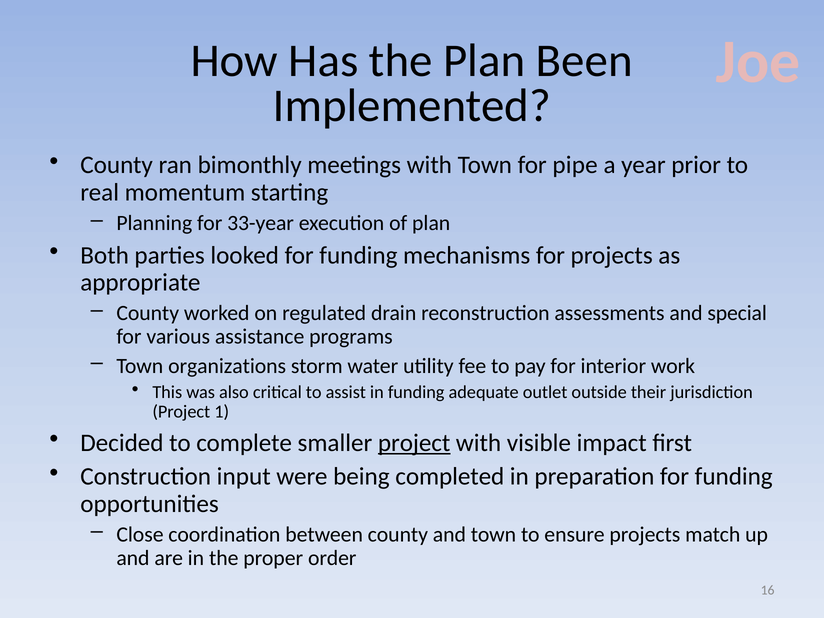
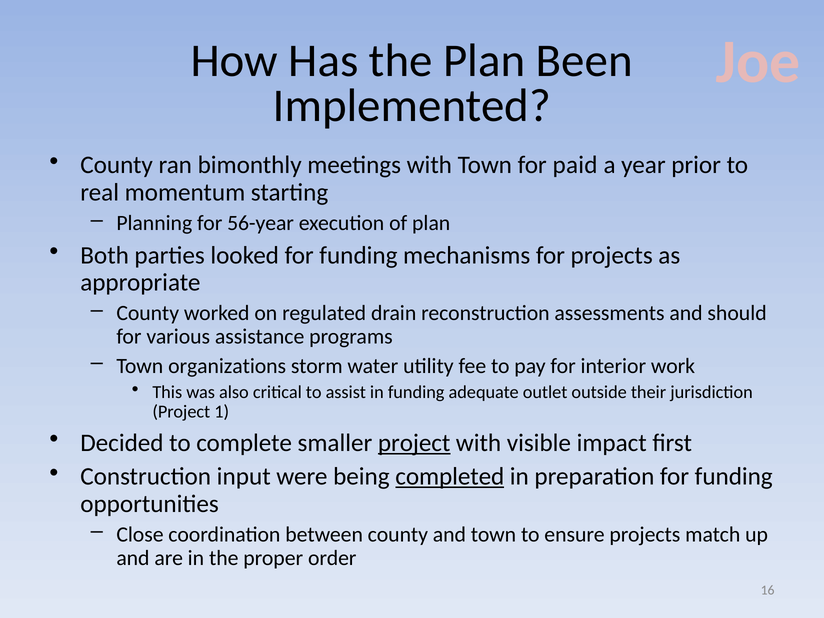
pipe: pipe -> paid (575, 165)
33-year: 33-year -> 56-year (261, 223)
special: special -> should (737, 313)
completed underline: none -> present (450, 477)
